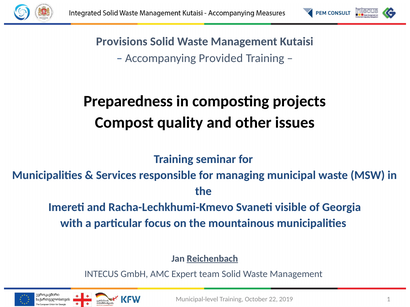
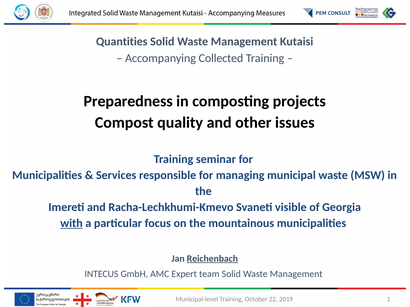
Provisions: Provisions -> Quantities (122, 42)
Provided: Provided -> Collected (221, 58)
with underline: none -> present (72, 224)
